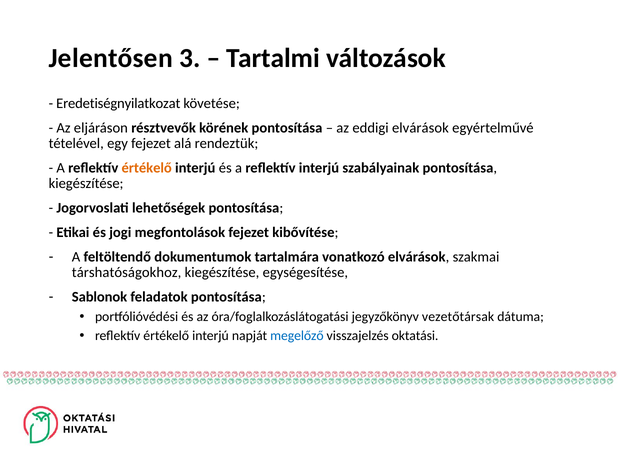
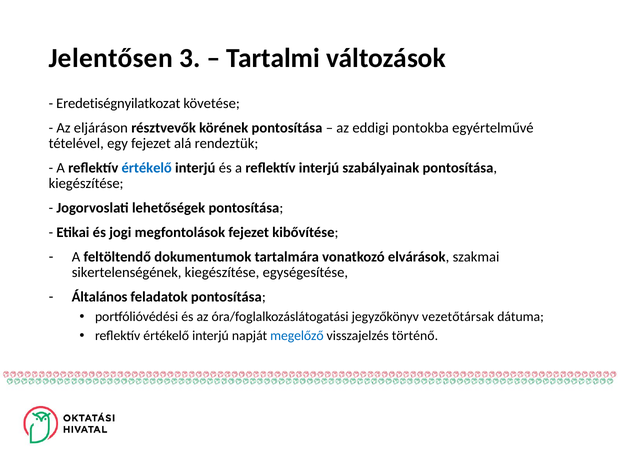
eddigi elvárások: elvárások -> pontokba (420, 128)
értékelő colour: orange -> blue (147, 168)
társhatóságokhoz: társhatóságokhoz -> sikertelenségének (127, 272)
Sablonok: Sablonok -> Általános (100, 297)
oktatási: oktatási -> történő (415, 335)
